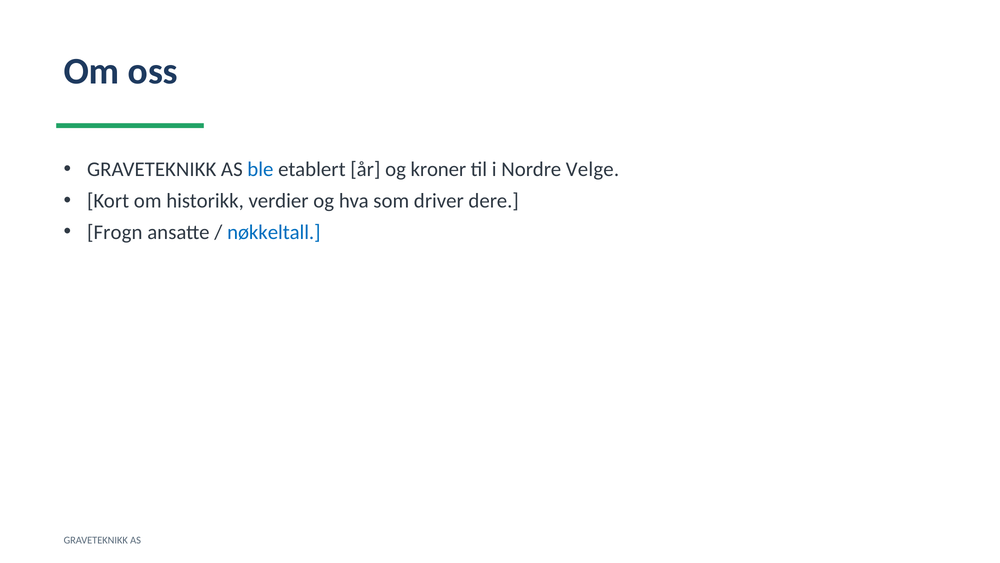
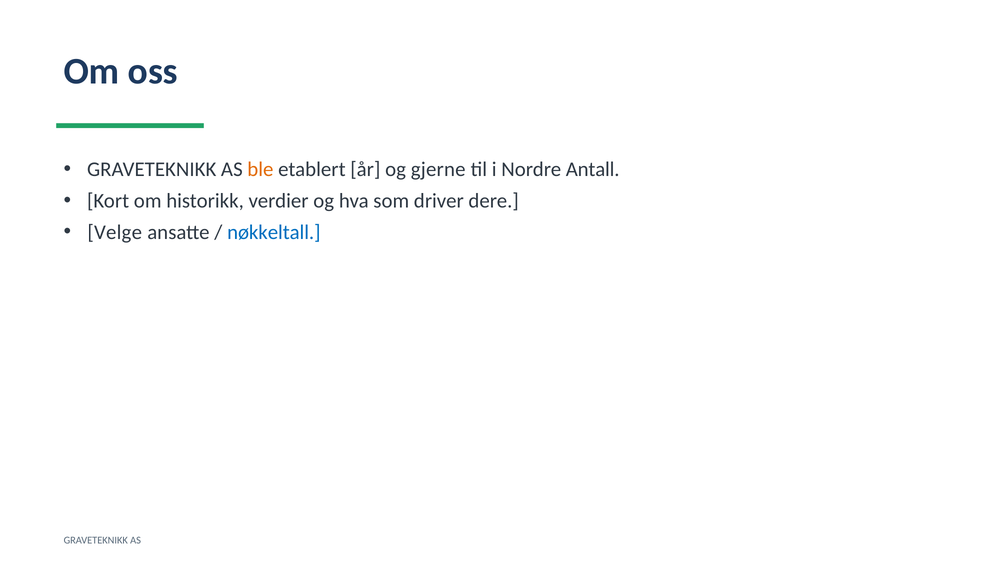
ble colour: blue -> orange (260, 169)
kroner: kroner -> gjerne (438, 169)
Velge: Velge -> Antall (593, 169)
Frogn: Frogn -> Velge (115, 232)
